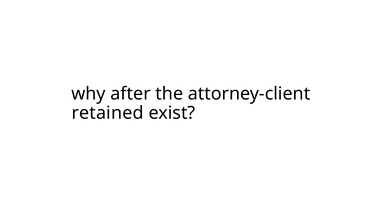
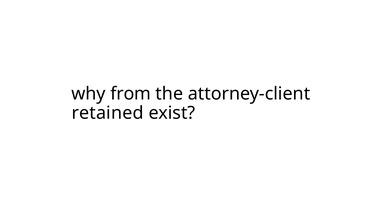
after: after -> from (131, 94)
